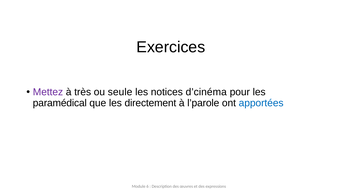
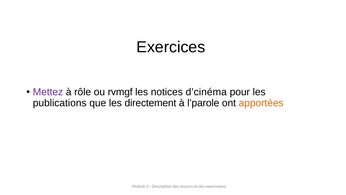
très: très -> rôle (83, 92)
seule: seule -> rvmgf (120, 92)
paramédical: paramédical -> publications (60, 103)
apportées colour: blue -> orange (261, 103)
